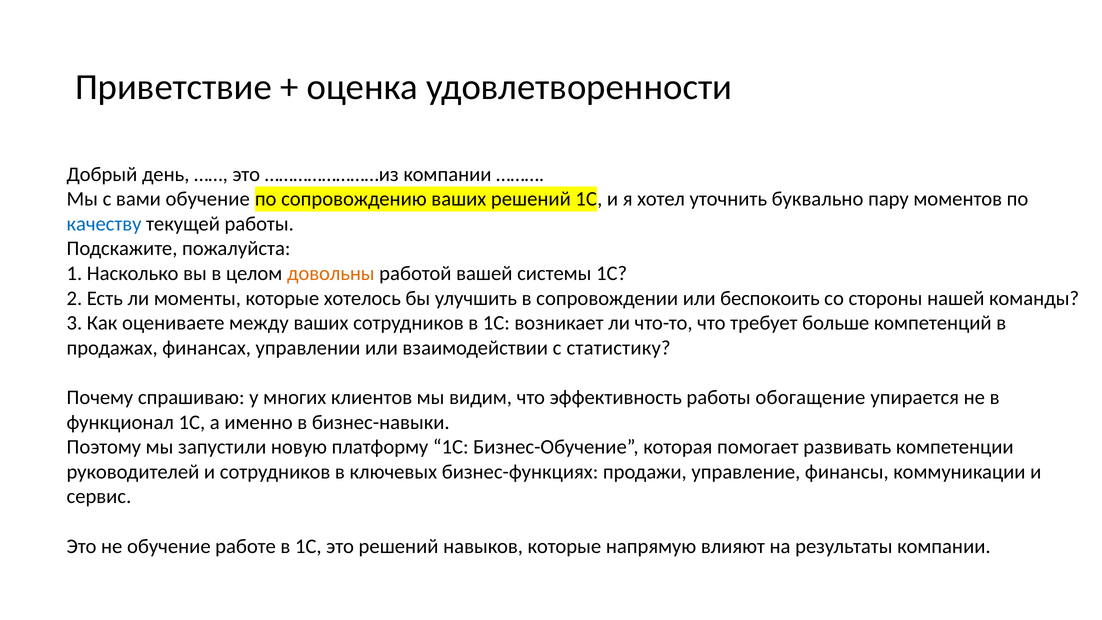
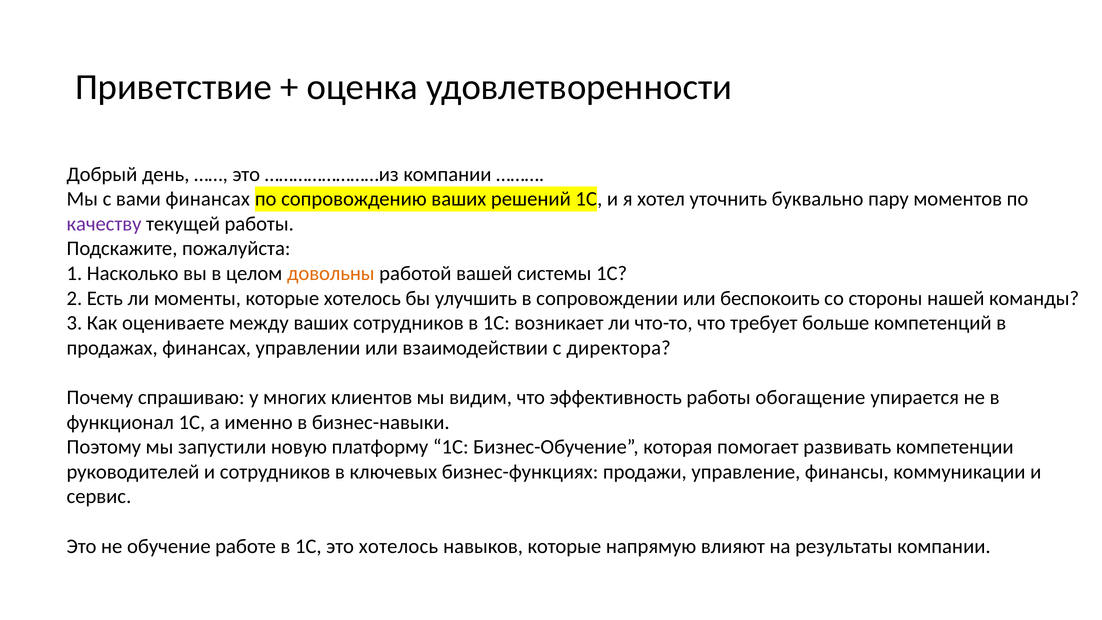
вами обучение: обучение -> финансах (208, 199)
качеству colour: blue -> purple (104, 224)
статистику: статистику -> директора (619, 348)
это решений: решений -> хотелось (398, 546)
